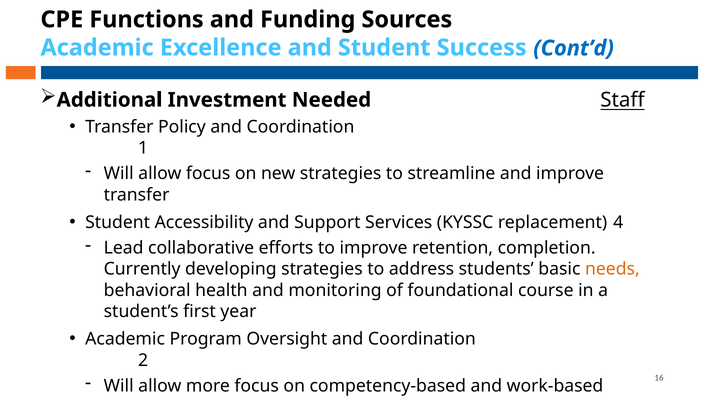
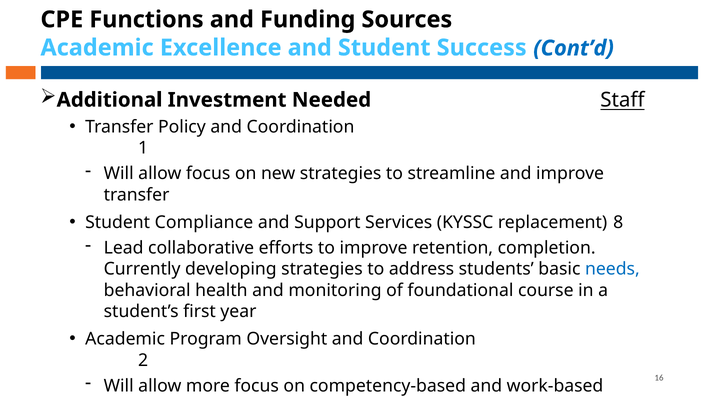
Accessibility: Accessibility -> Compliance (204, 223)
4: 4 -> 8 (618, 223)
needs colour: orange -> blue (612, 269)
